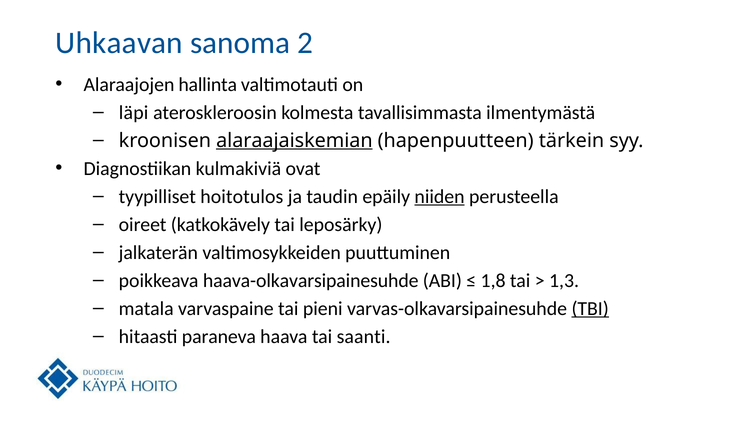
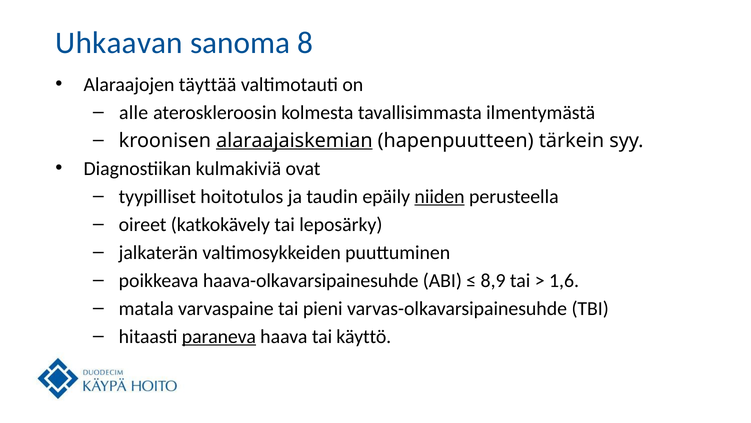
2: 2 -> 8 (305, 43)
hallinta: hallinta -> täyttää (208, 85)
läpi: läpi -> alle (134, 112)
1,8: 1,8 -> 8,9 (493, 280)
1,3: 1,3 -> 1,6 (564, 280)
TBI underline: present -> none (590, 308)
paraneva underline: none -> present (219, 336)
saanti: saanti -> käyttö (364, 336)
